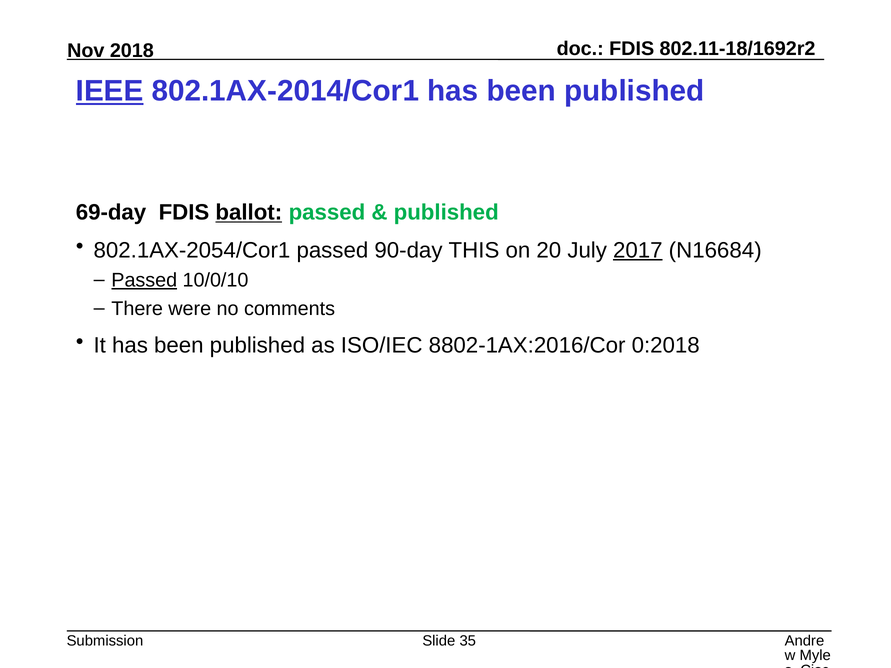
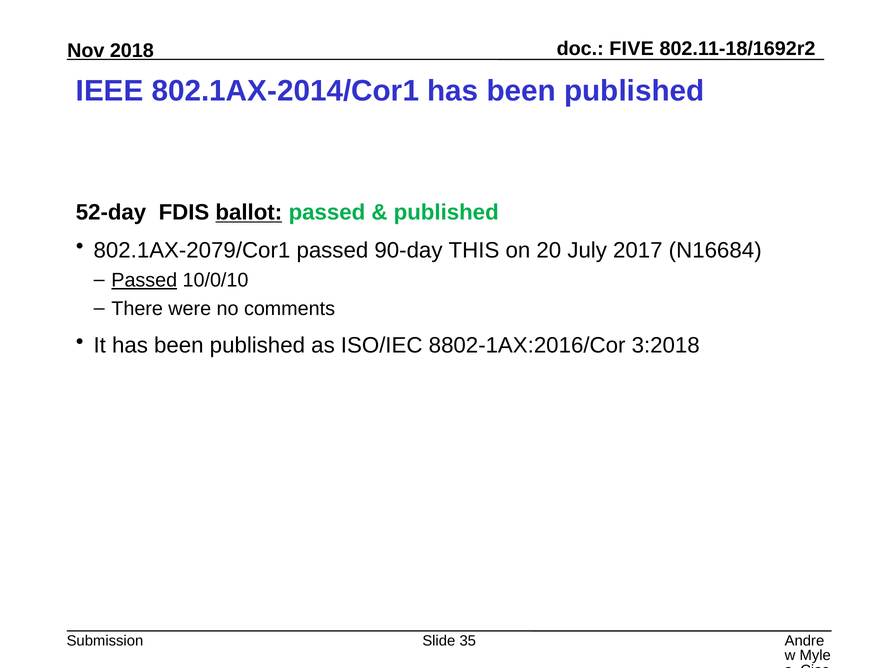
FDIS: FDIS -> FIVE (632, 49)
IEEE underline: present -> none (110, 91)
69-day: 69-day -> 52-day (111, 212)
802.1AX-2054/Cor1: 802.1AX-2054/Cor1 -> 802.1AX-2079/Cor1 (192, 250)
2017 underline: present -> none (638, 250)
0:2018: 0:2018 -> 3:2018 (666, 346)
